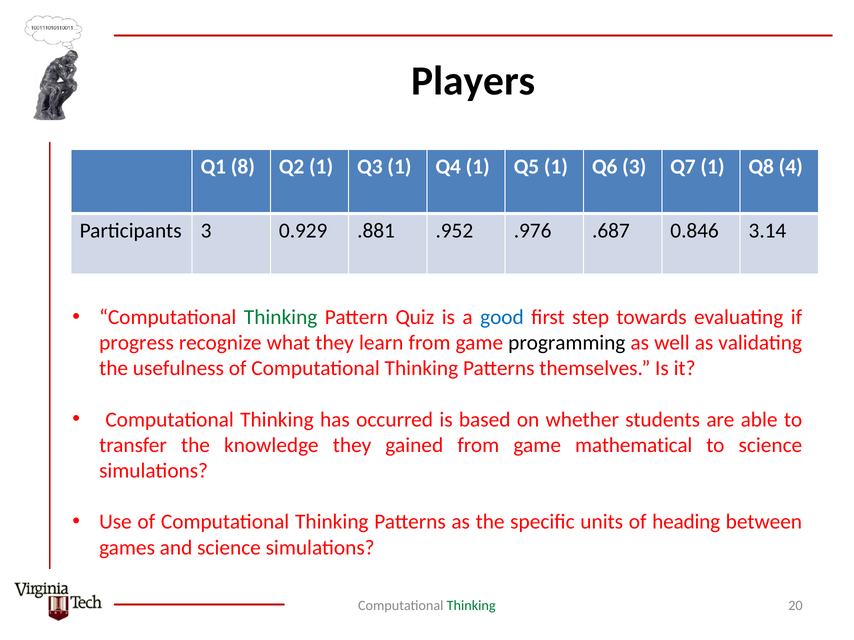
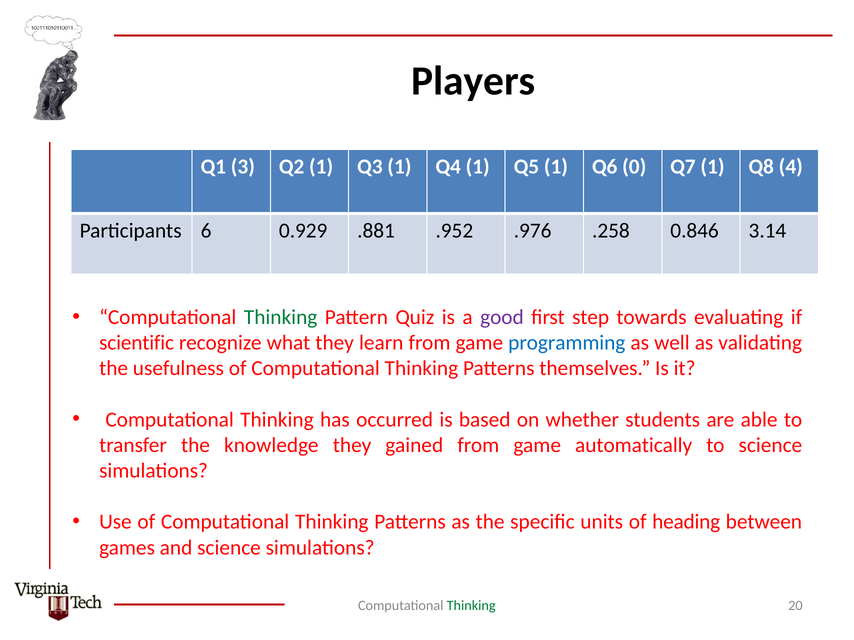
8: 8 -> 3 (243, 167)
Q6 3: 3 -> 0 (634, 167)
Participants 3: 3 -> 6 (206, 231)
.687: .687 -> .258 (611, 231)
good colour: blue -> purple (502, 317)
progress: progress -> scientific (137, 343)
programming colour: black -> blue (567, 343)
mathematical: mathematical -> automatically (634, 445)
